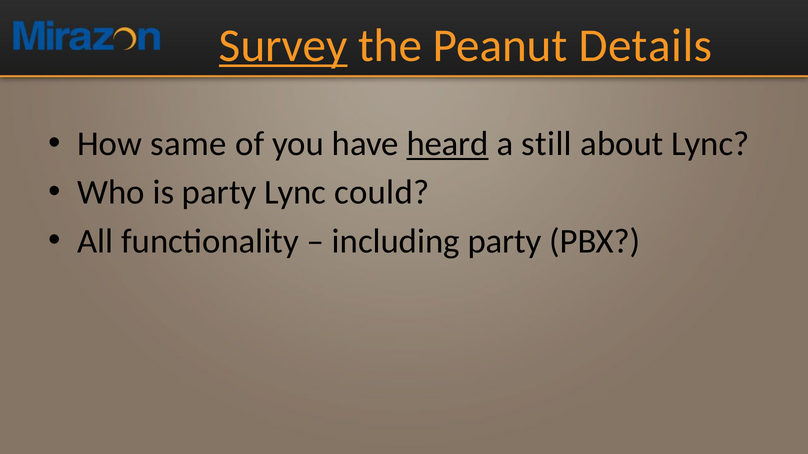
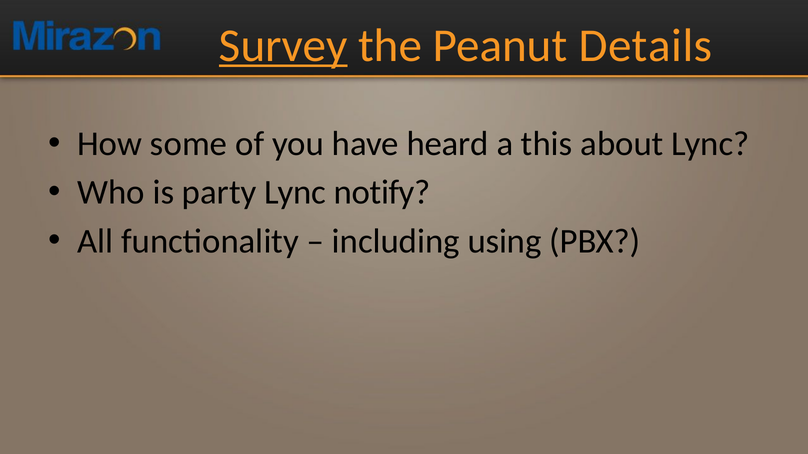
same: same -> some (188, 144)
heard underline: present -> none (448, 144)
still: still -> this (547, 144)
could: could -> notify (382, 193)
including party: party -> using (505, 241)
